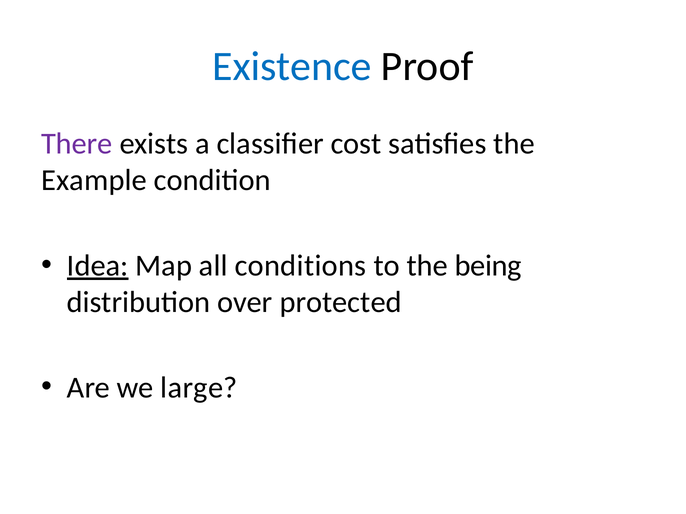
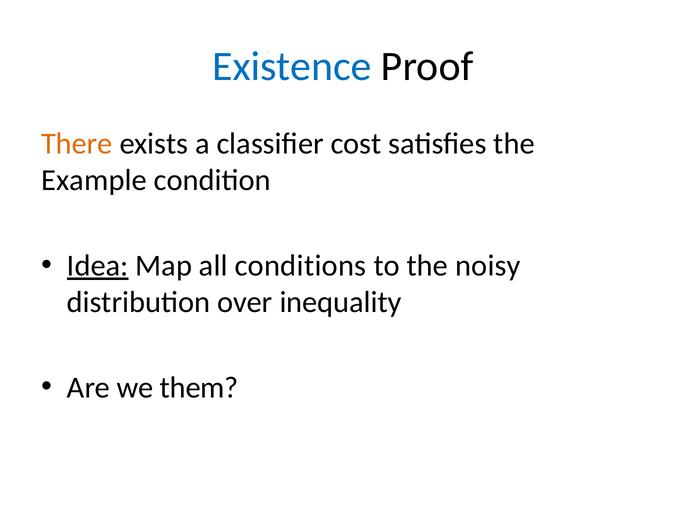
There colour: purple -> orange (77, 144)
being: being -> noisy (488, 266)
protected: protected -> inequality (341, 303)
large: large -> them (199, 388)
